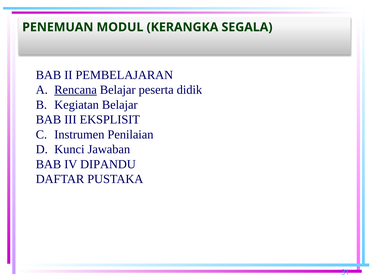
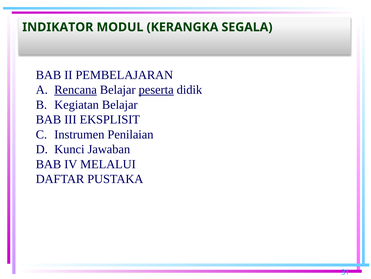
PENEMUAN: PENEMUAN -> INDIKATOR (58, 27)
peserta underline: none -> present (156, 90)
DIPANDU: DIPANDU -> MELALUI (108, 164)
